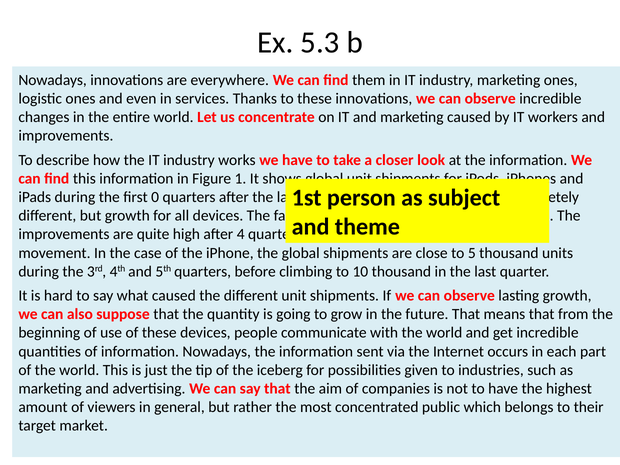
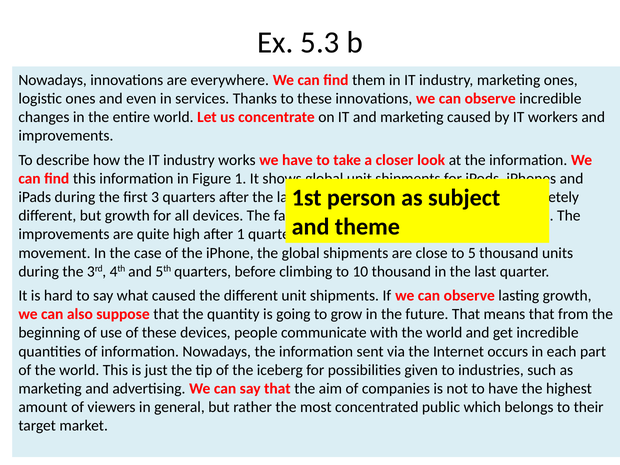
0: 0 -> 3 (155, 197)
after 4: 4 -> 1 (241, 234)
